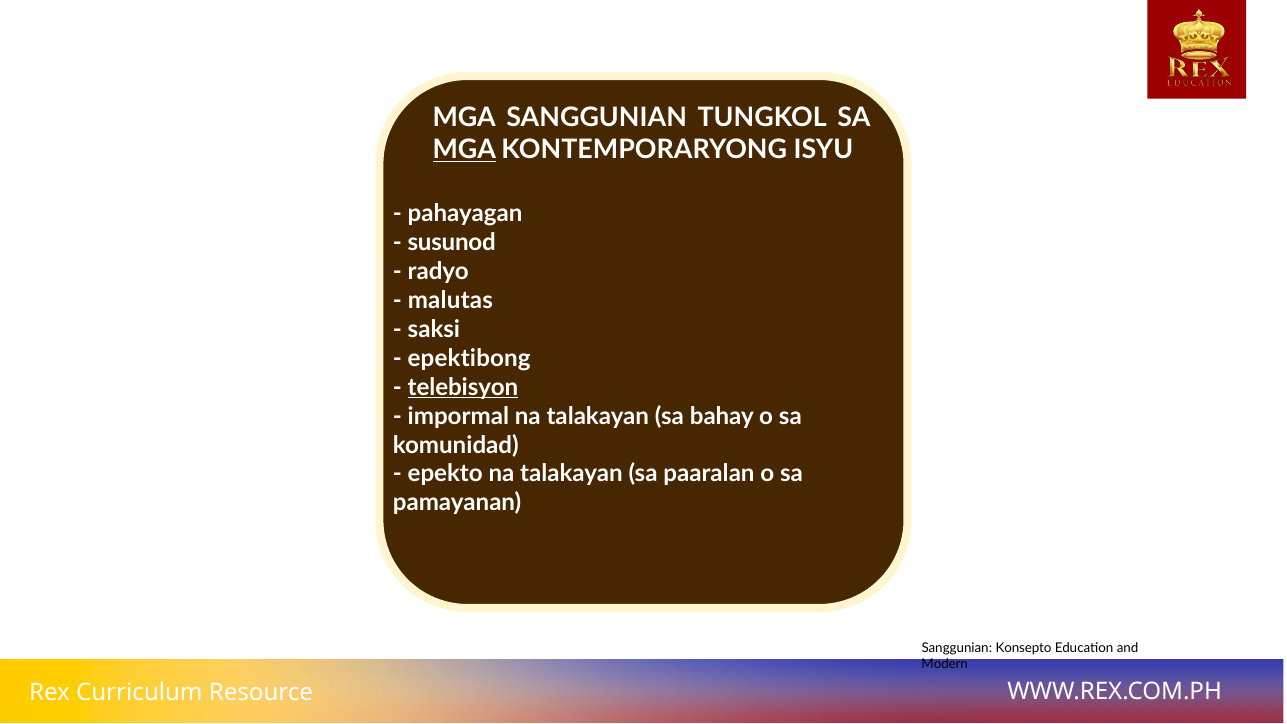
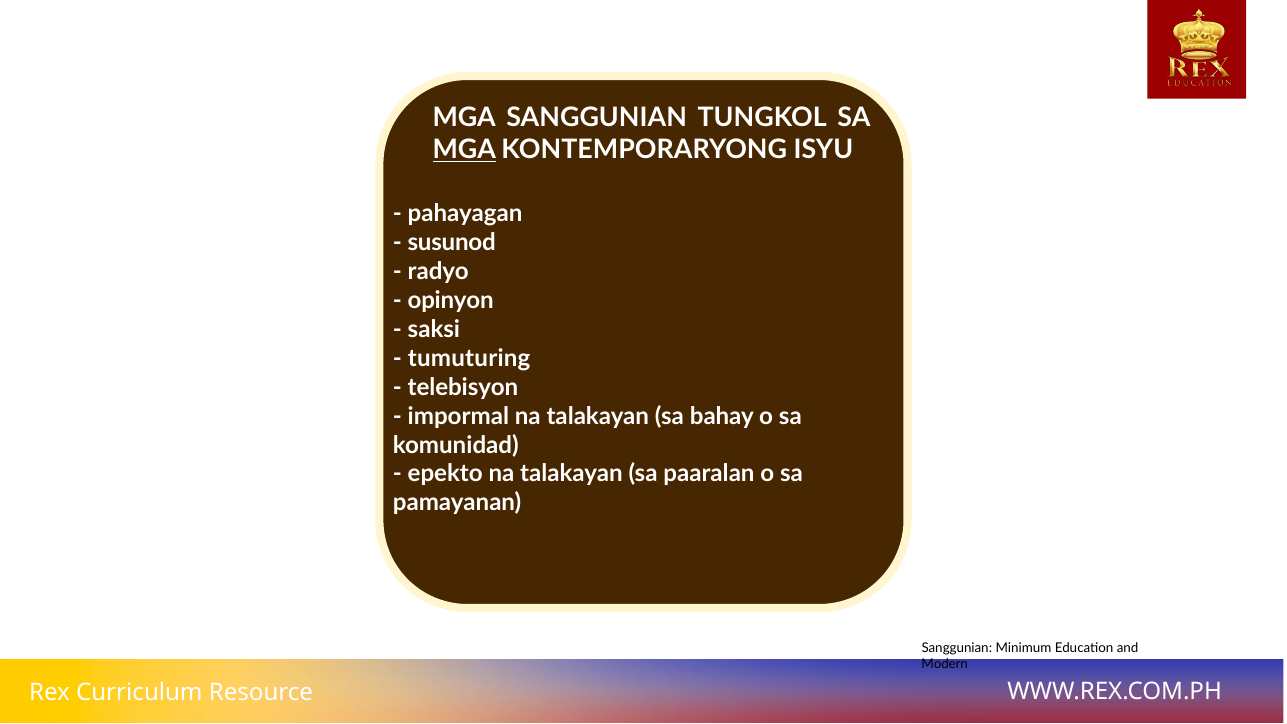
malutas: malutas -> opinyon (451, 300)
epektibong: epektibong -> tumuturing (469, 358)
telebisyon underline: present -> none (463, 387)
Konsepto: Konsepto -> Minimum (1023, 648)
